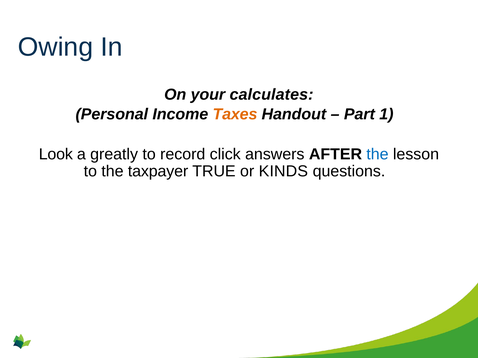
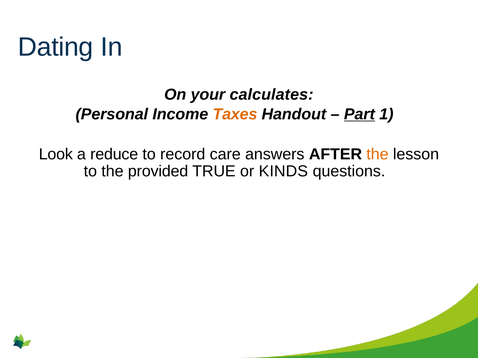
Owing: Owing -> Dating (56, 47)
Part underline: none -> present (359, 114)
greatly: greatly -> reduce (114, 154)
click: click -> care (225, 154)
the colour: blue -> orange (377, 154)
taxpayer: taxpayer -> provided (158, 172)
